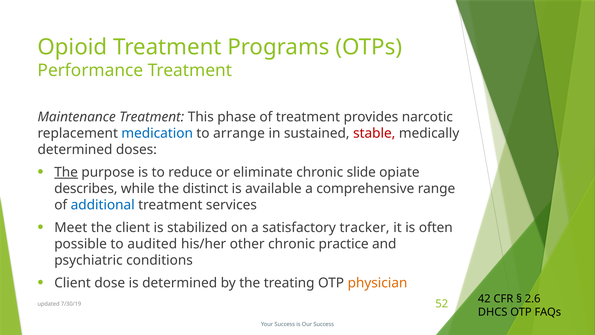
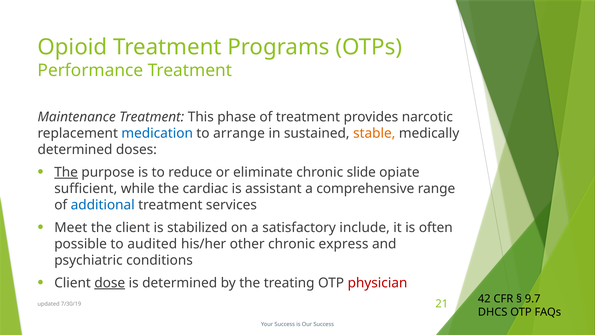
stable colour: red -> orange (374, 133)
describes: describes -> sufficient (86, 188)
distinct: distinct -> cardiac (205, 188)
available: available -> assistant (273, 188)
tracker: tracker -> include (365, 227)
practice: practice -> express (344, 244)
dose underline: none -> present (110, 283)
physician colour: orange -> red (378, 283)
2.6: 2.6 -> 9.7 (533, 298)
52: 52 -> 21 (442, 304)
